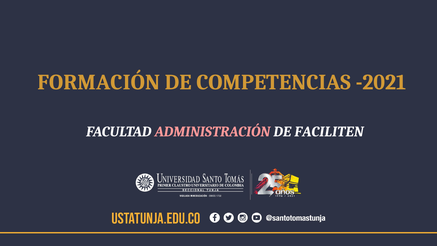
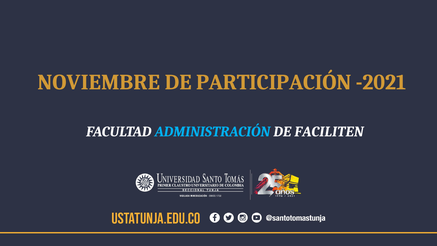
FORMACIÓN: FORMACIÓN -> NOVIEMBRE (99, 82)
COMPETENCIAS: COMPETENCIAS -> PARTICIPACIÓN (274, 82)
ADMINISTRACIÓN colour: pink -> light blue (213, 132)
